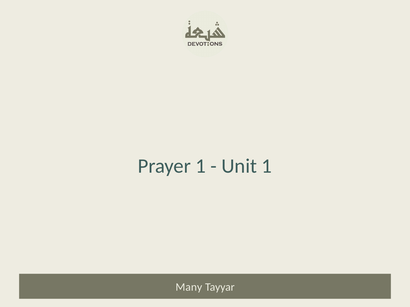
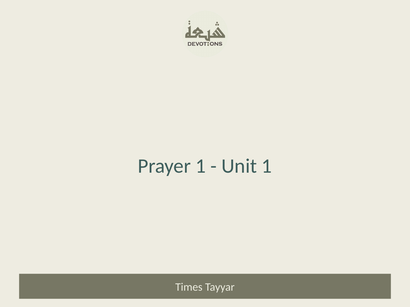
Many: Many -> Times (189, 288)
